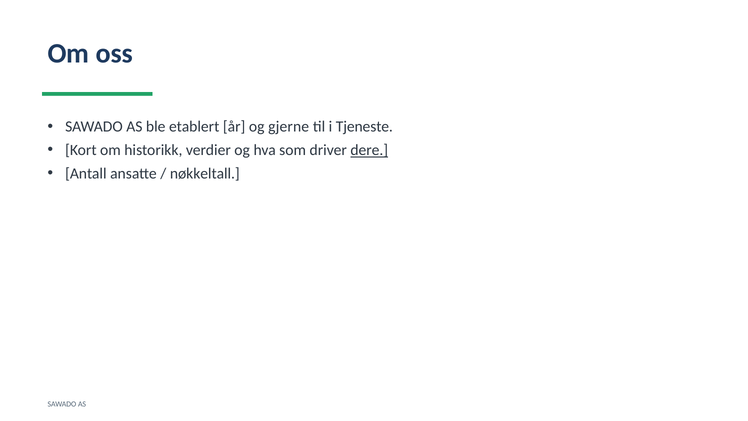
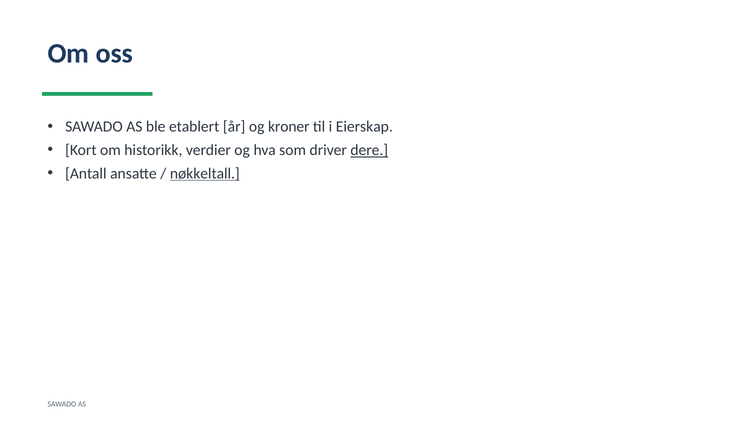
gjerne: gjerne -> kroner (289, 127)
Tjeneste: Tjeneste -> Eierskap (364, 127)
nøkkeltall underline: none -> present (205, 173)
